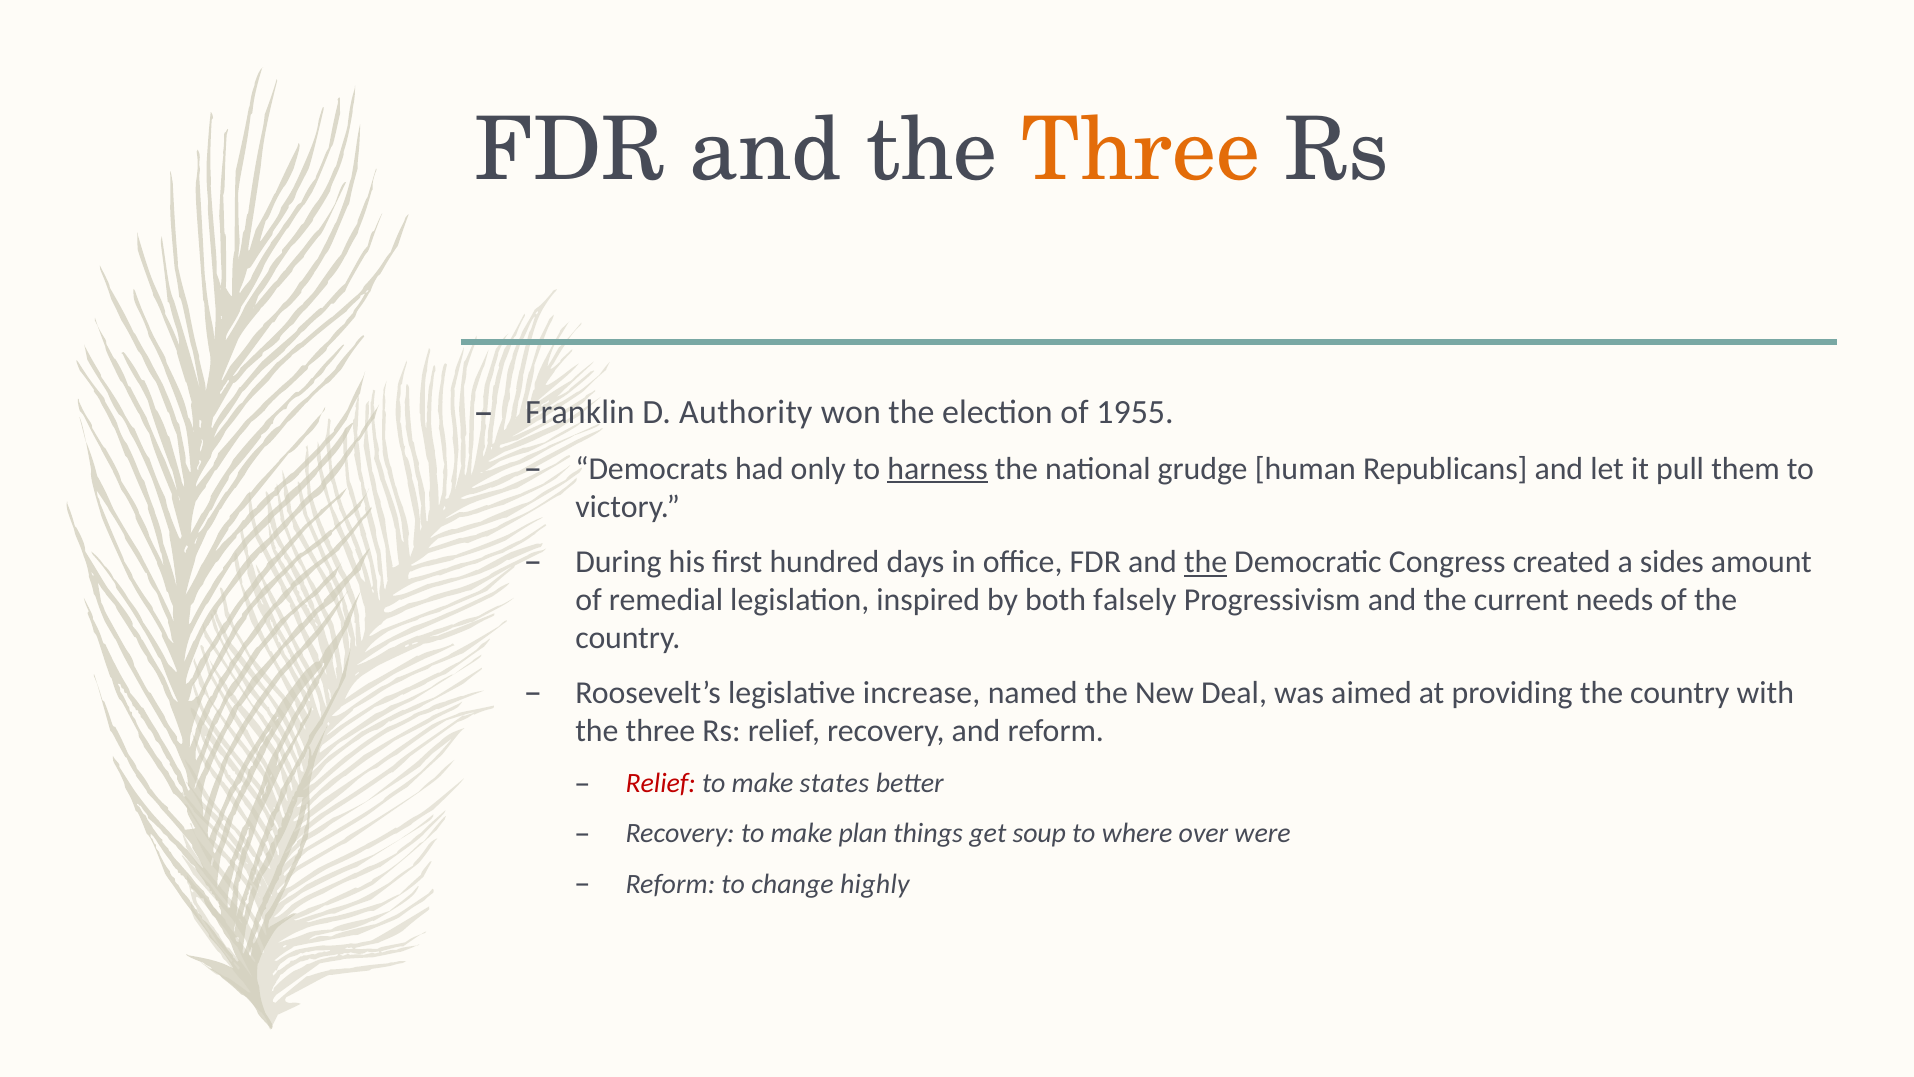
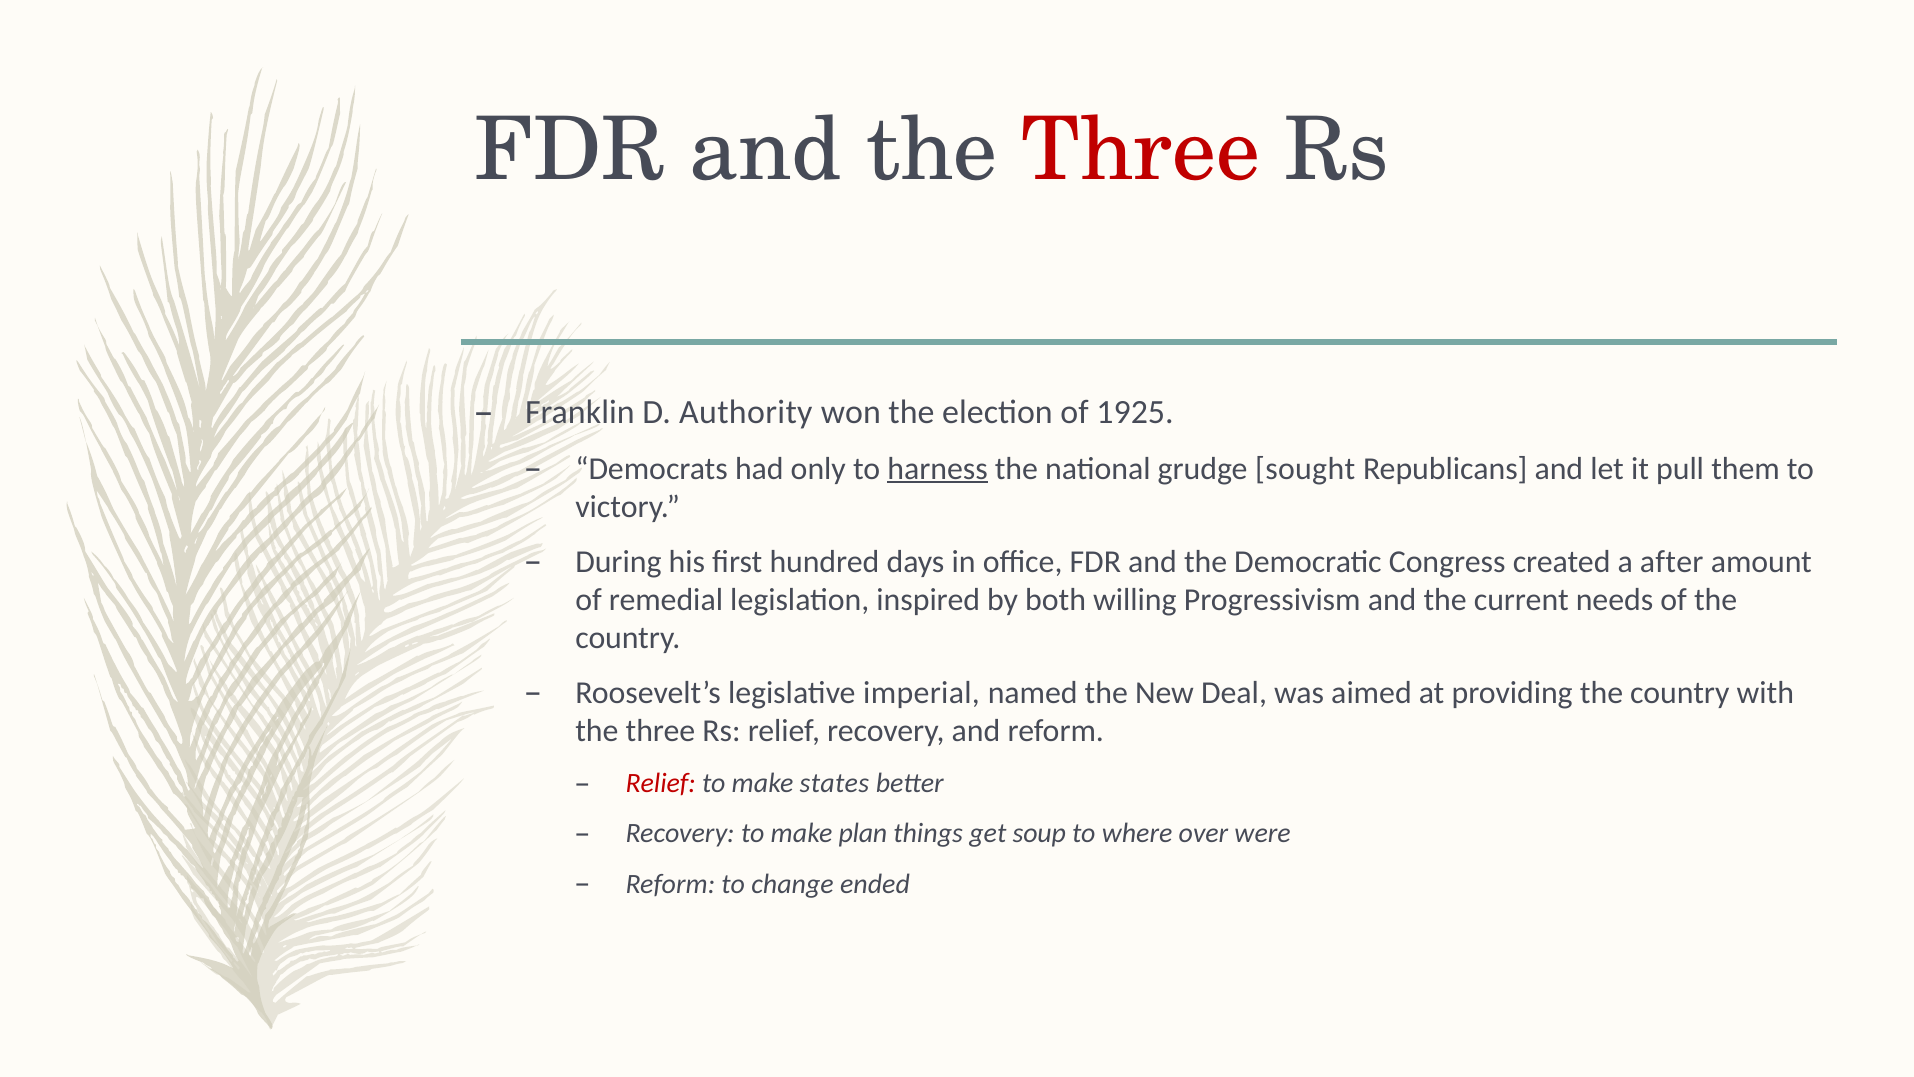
Three colour: orange -> red (1141, 151)
1955: 1955 -> 1925 (1135, 413)
human: human -> sought (1305, 469)
the underline: present -> none (1206, 562)
sides: sides -> after (1672, 562)
falsely: falsely -> willing (1135, 600)
increase: increase -> imperial (922, 693)
highly: highly -> ended (875, 884)
